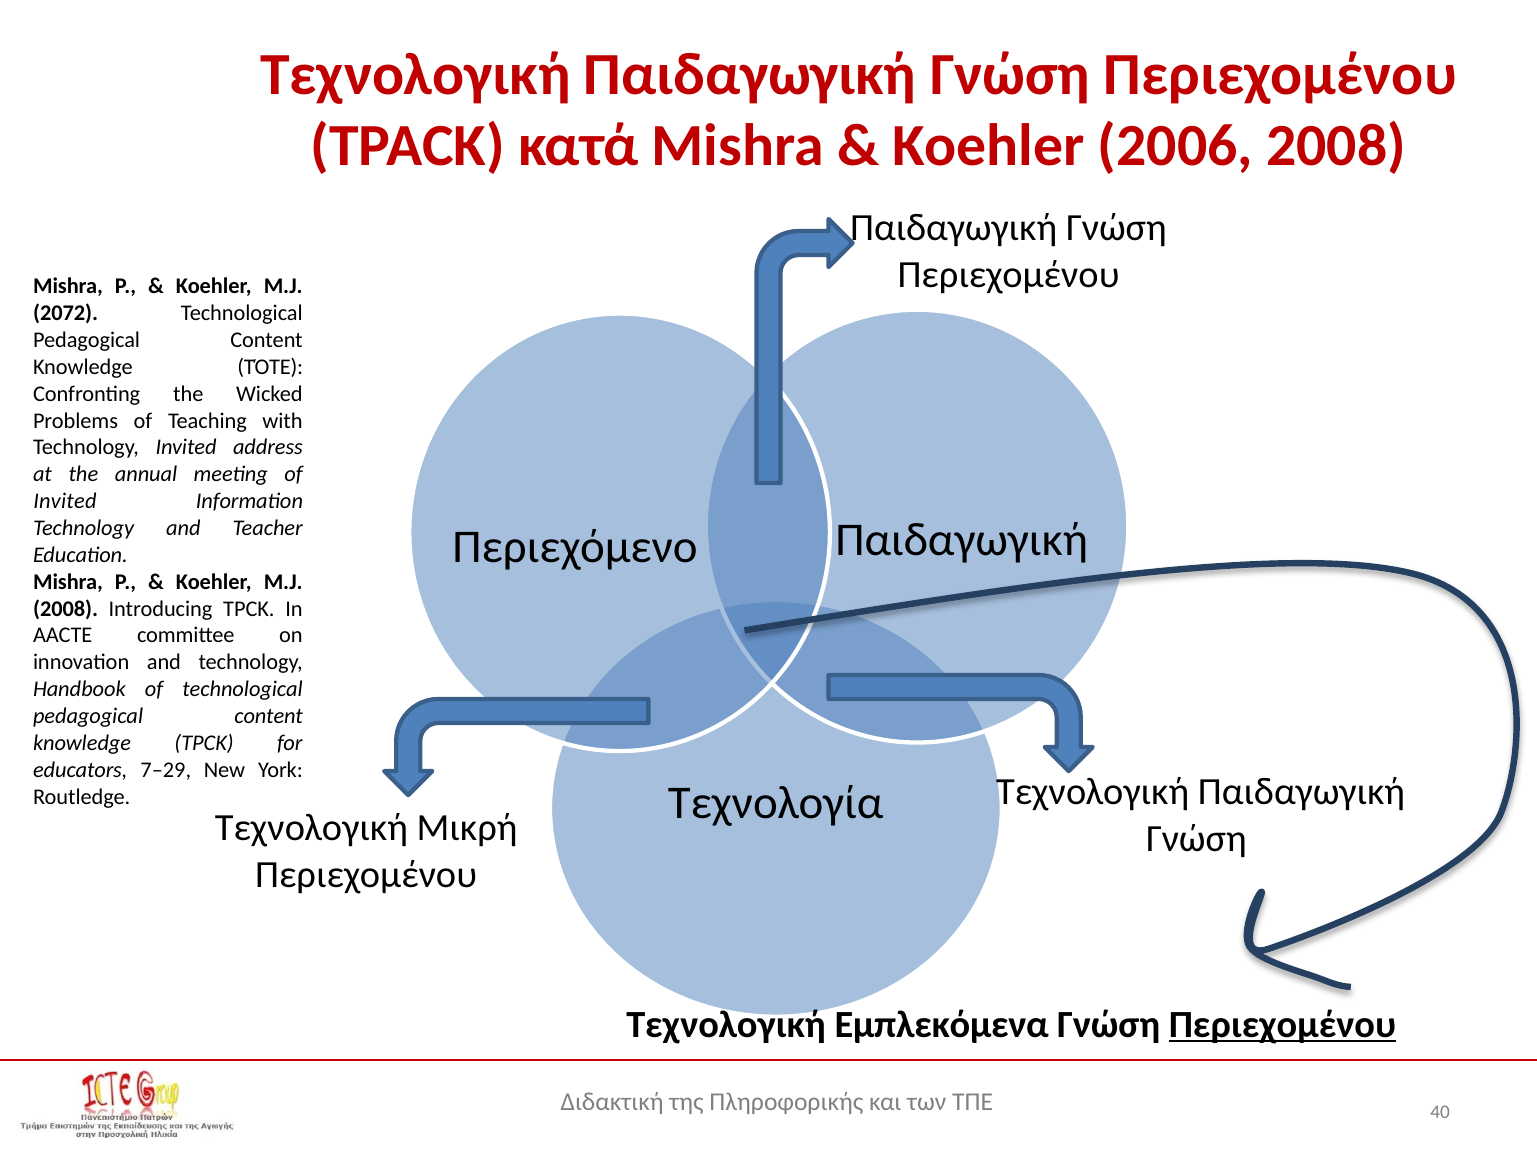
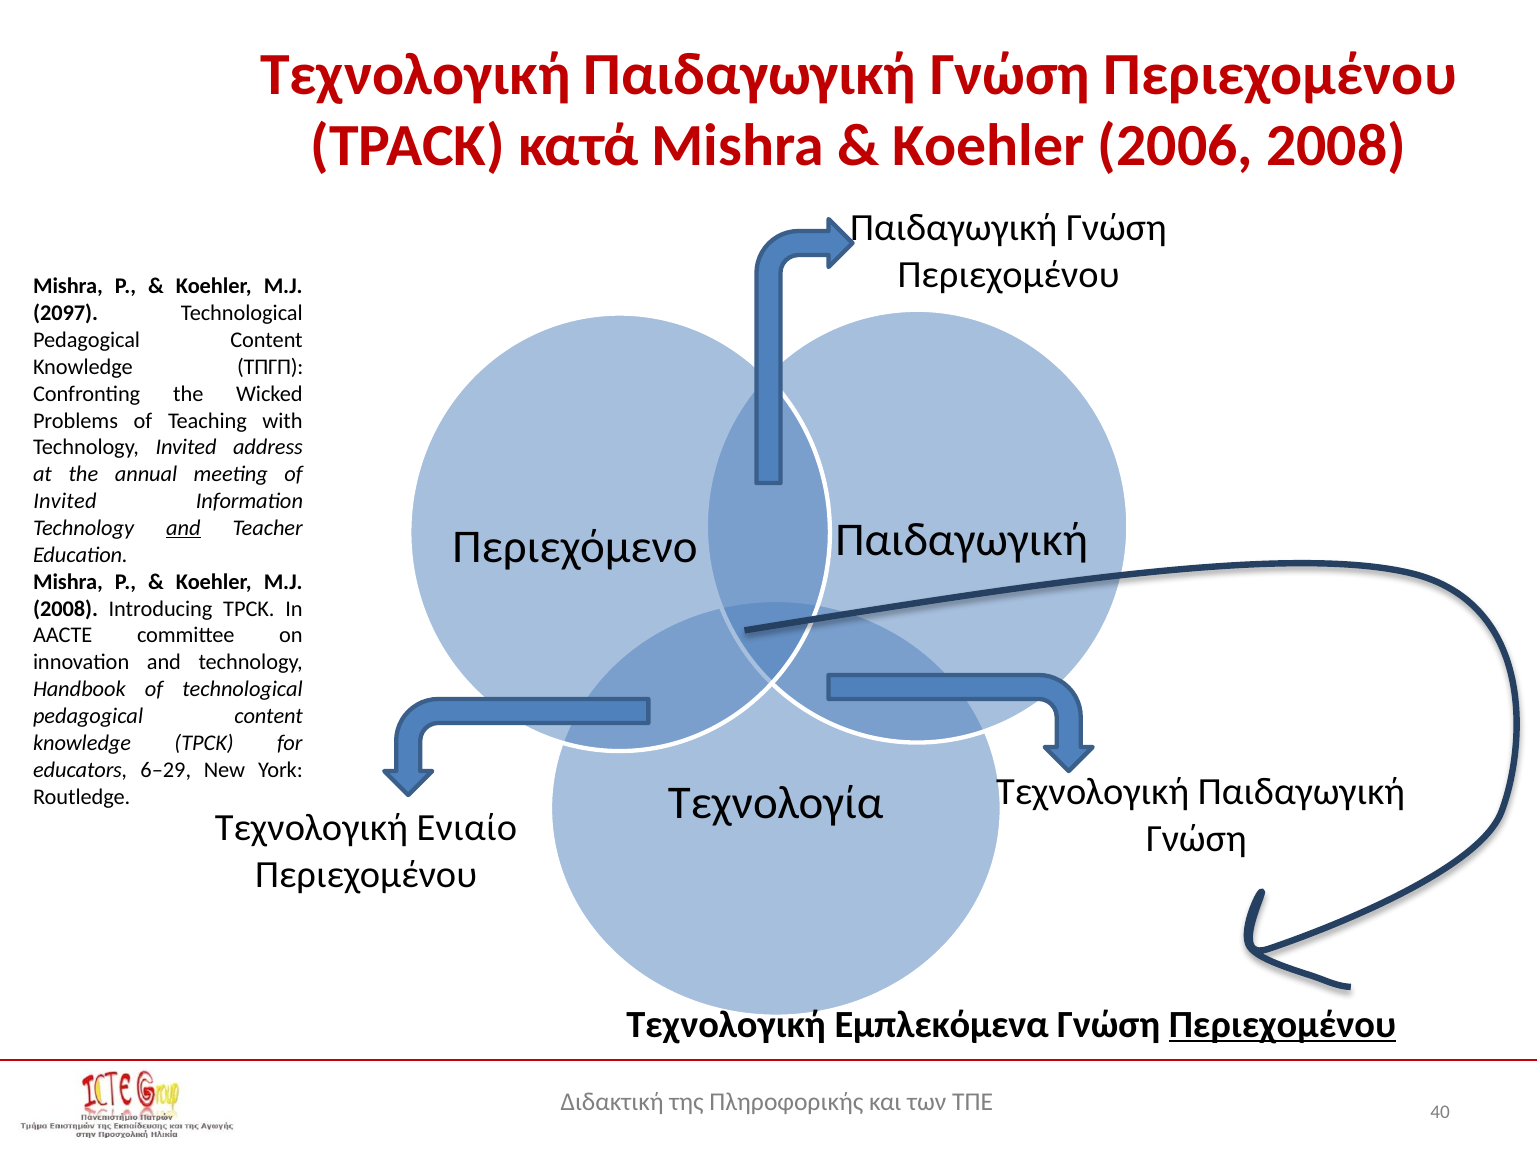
2072: 2072 -> 2097 (66, 314)
ΤΌΤΕ: ΤΌΤΕ -> ΤΠΓΠ (270, 367)
and underline: none -> present (183, 529)
7–29: 7–29 -> 6–29 (166, 770)
Μικρή: Μικρή -> Ενιαίο (467, 829)
